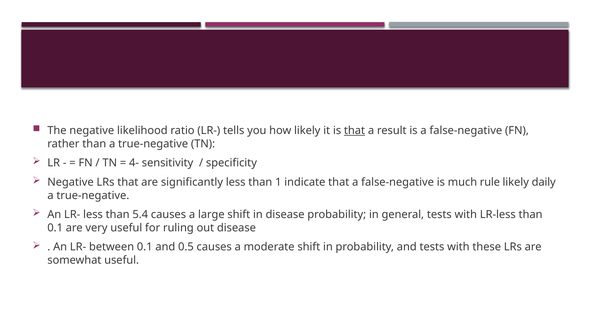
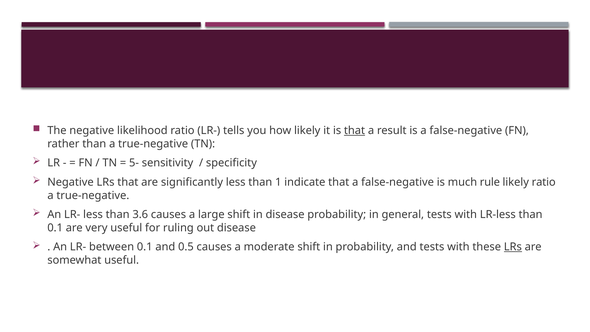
4-: 4- -> 5- (134, 163)
likely daily: daily -> ratio (544, 182)
5.4: 5.4 -> 3.6 (140, 214)
LRs underline: none -> present (513, 247)
